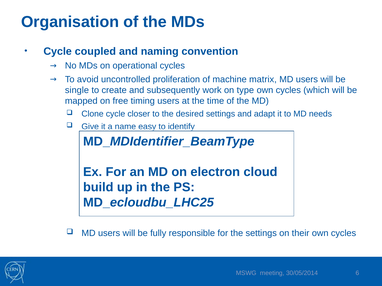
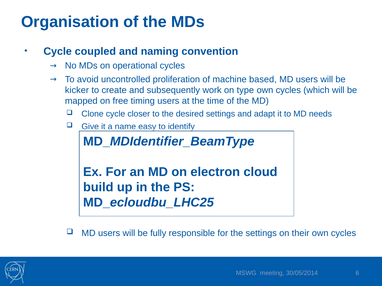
matrix: matrix -> based (263, 79)
single: single -> kicker (77, 90)
